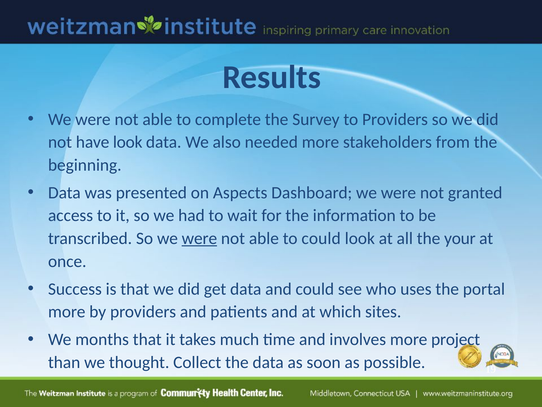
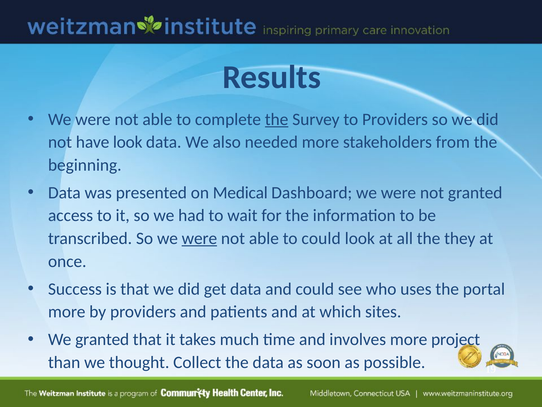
the underline: none -> present (277, 119)
Aspects: Aspects -> Medical (240, 192)
your: your -> they (460, 238)
We months: months -> granted (102, 339)
